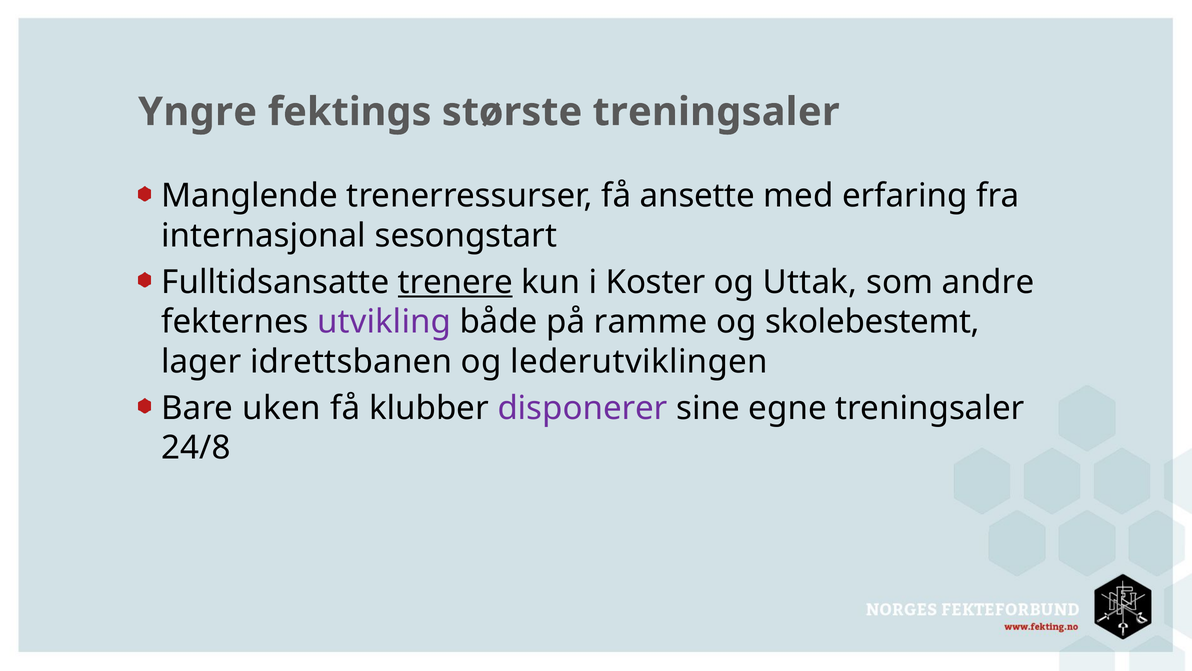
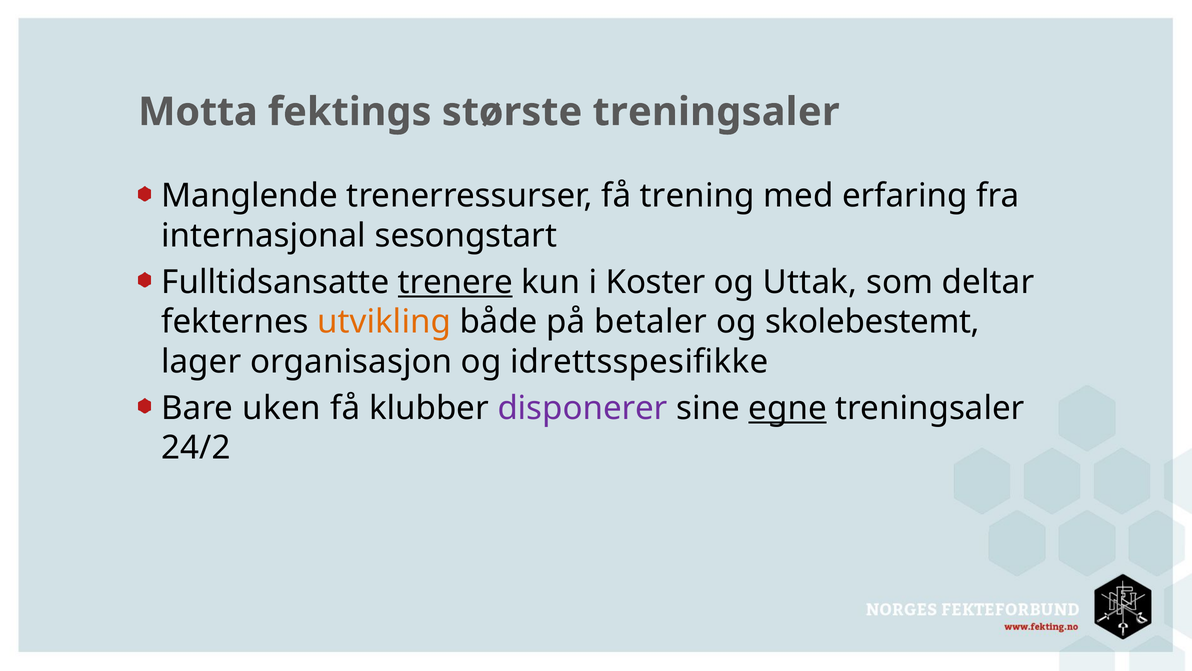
Yngre: Yngre -> Motta (198, 112)
ansette: ansette -> trening (697, 196)
andre: andre -> deltar (988, 282)
utvikling colour: purple -> orange (384, 322)
ramme: ramme -> betaler (651, 322)
idrettsbanen: idrettsbanen -> organisasjon (351, 361)
lederutviklingen: lederutviklingen -> idrettsspesifikke (639, 361)
egne underline: none -> present (788, 408)
24/8: 24/8 -> 24/2 (196, 448)
